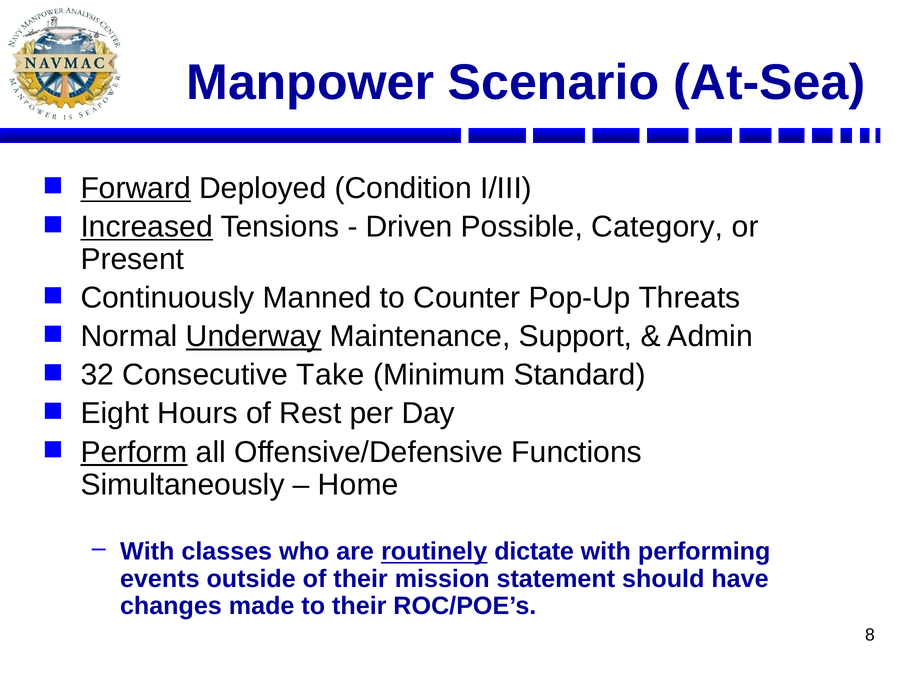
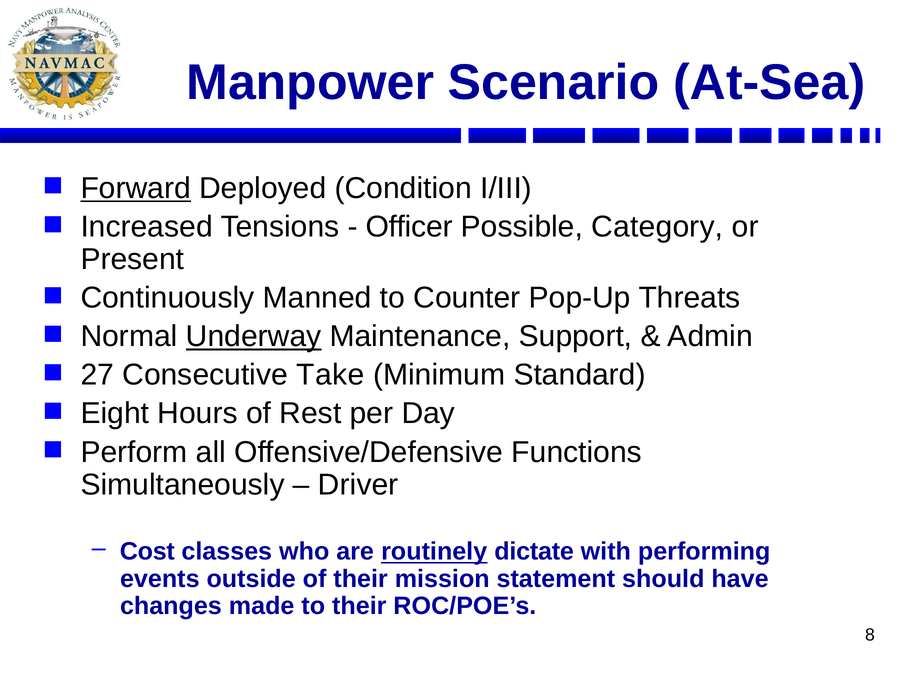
Increased underline: present -> none (147, 227)
Driven: Driven -> Officer (409, 227)
32: 32 -> 27 (97, 375)
Perform underline: present -> none (134, 452)
Home: Home -> Driver (358, 484)
With: With -> Cost (147, 551)
